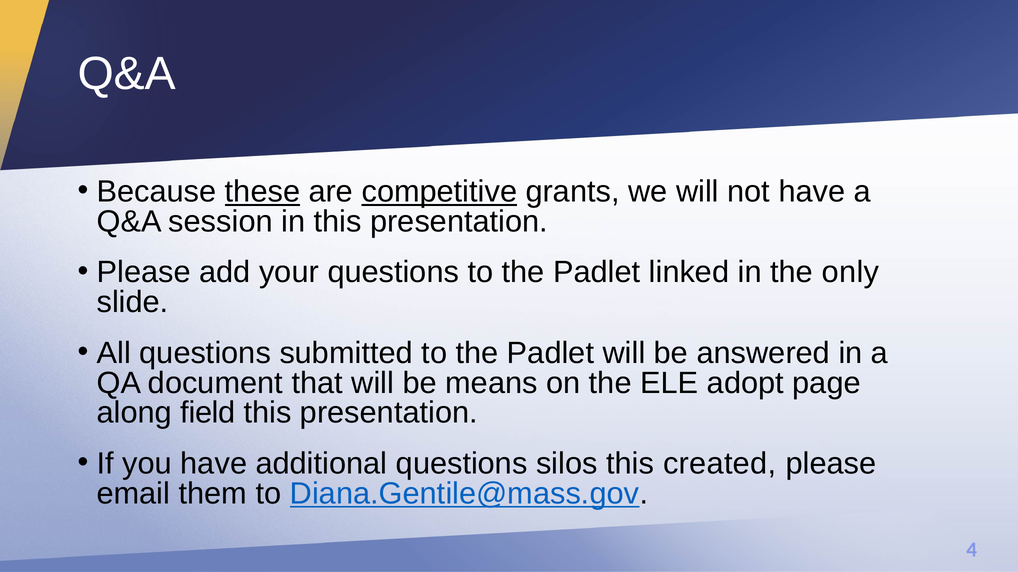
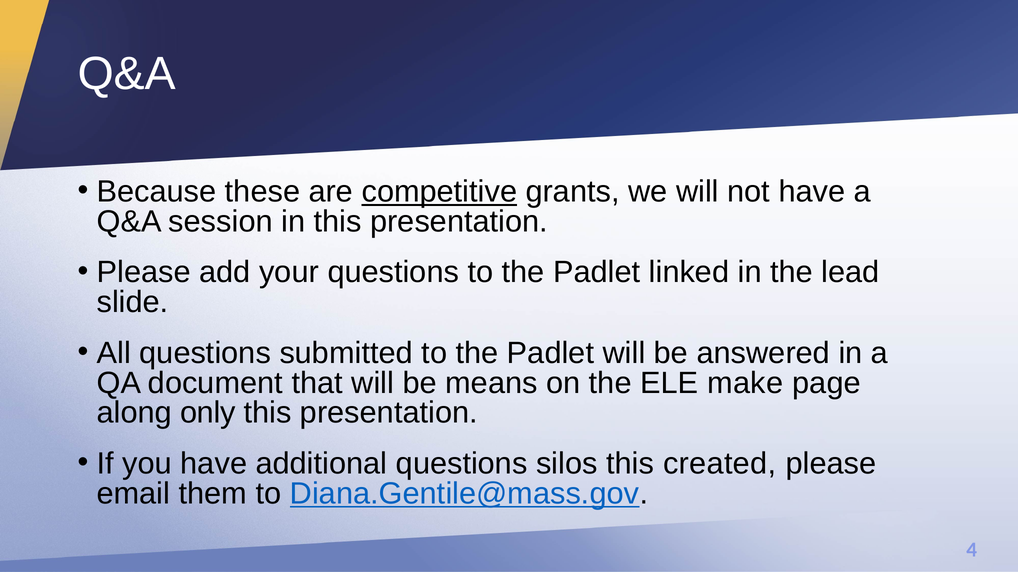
these underline: present -> none (263, 192)
only: only -> lead (851, 273)
adopt: adopt -> make (745, 383)
field: field -> only (208, 413)
